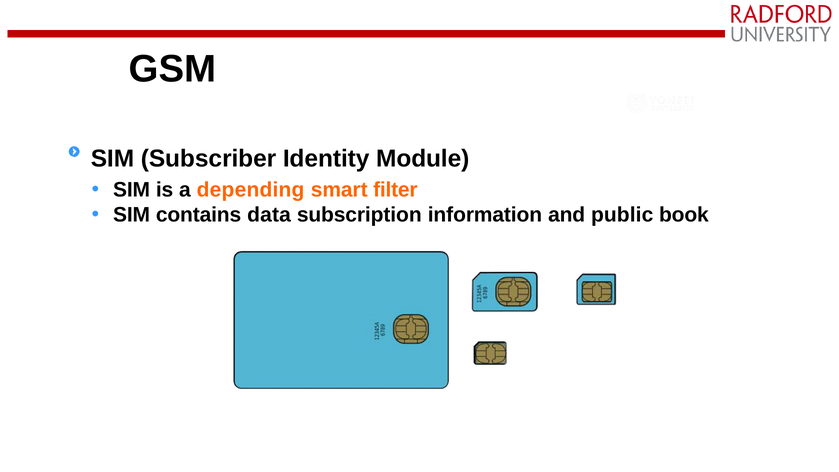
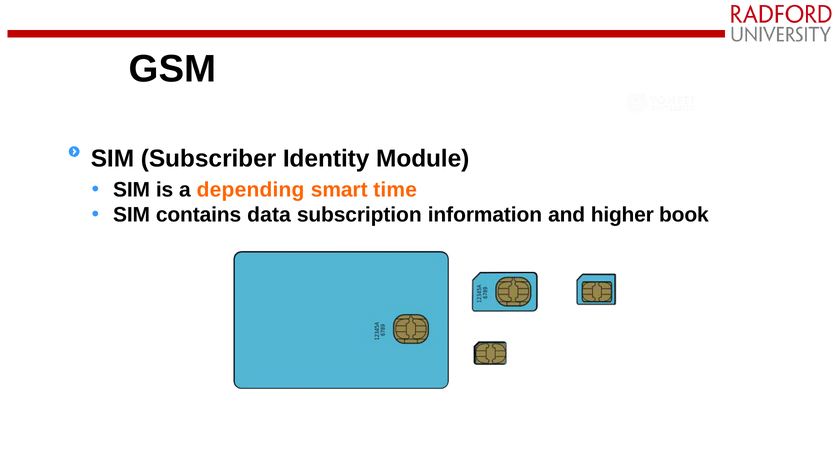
filter: filter -> time (395, 190)
public: public -> higher (622, 215)
